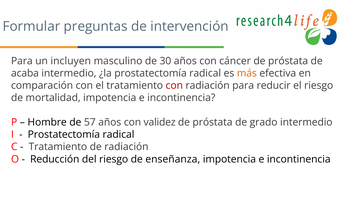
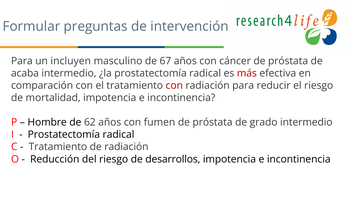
30: 30 -> 67 (165, 61)
más colour: orange -> red (247, 73)
57: 57 -> 62 (90, 122)
validez: validez -> fumen (159, 122)
enseñanza: enseñanza -> desarrollos (173, 159)
